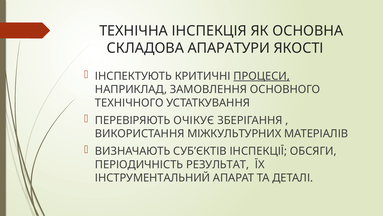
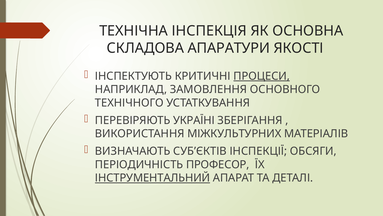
ОЧІКУЄ: ОЧІКУЄ -> УКРАЇНІ (194, 120)
РЕЗУЛЬТАТ: РЕЗУЛЬТАТ -> ПРОФЕСОР (218, 164)
ІНСТРУМЕНТАЛЬНИЙ underline: none -> present (153, 178)
